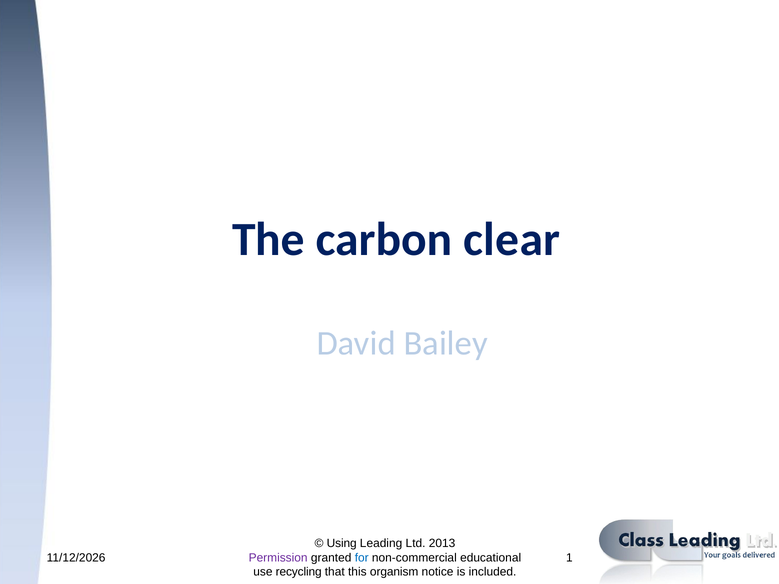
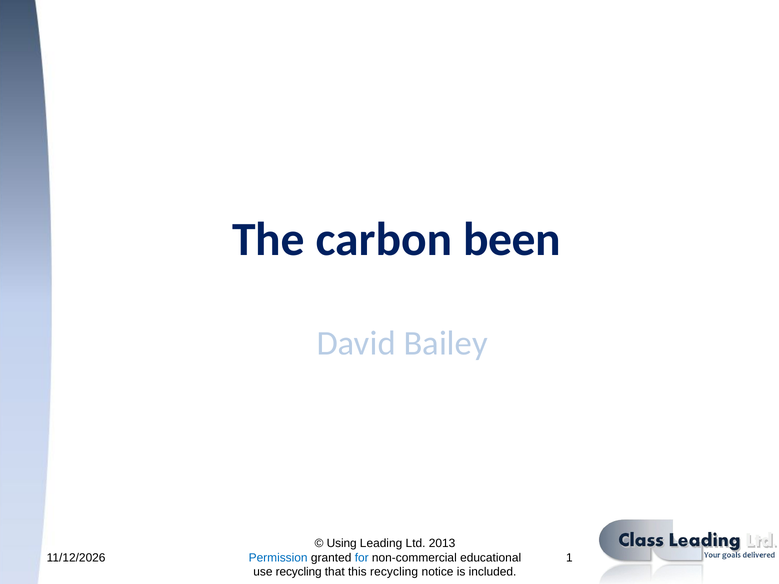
clear: clear -> been (512, 240)
Permission colour: purple -> blue (278, 558)
this organism: organism -> recycling (394, 572)
